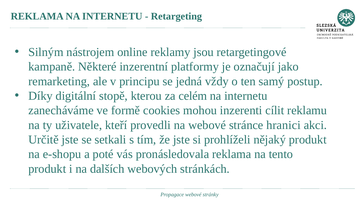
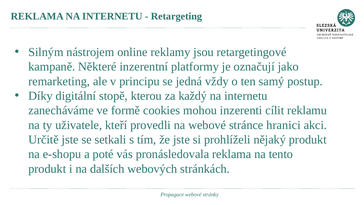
celém: celém -> každý (193, 96)
